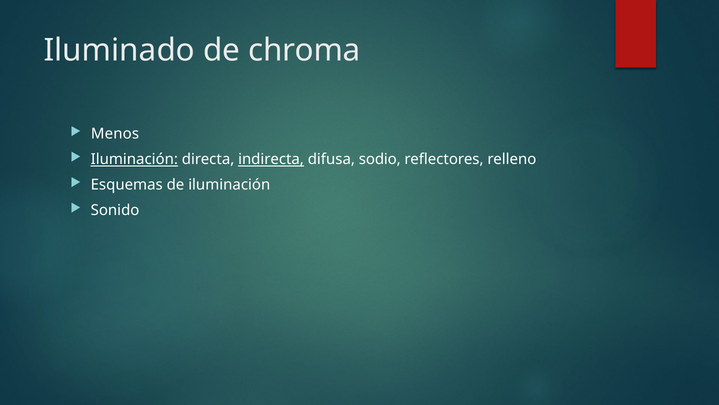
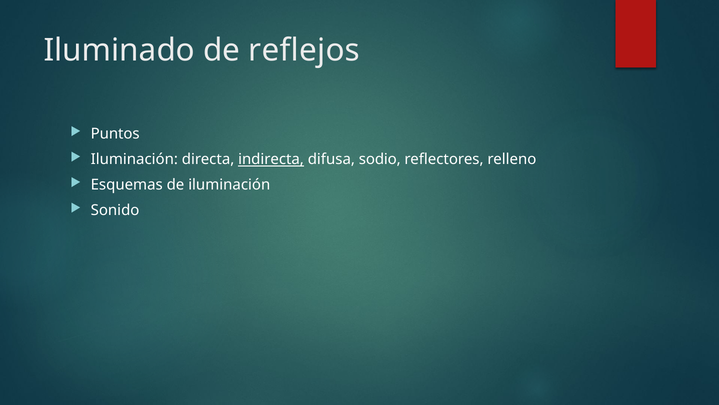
chroma: chroma -> reflejos (304, 50)
Menos: Menos -> Puntos (115, 134)
Iluminación underline: present -> none (134, 159)
